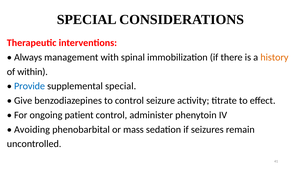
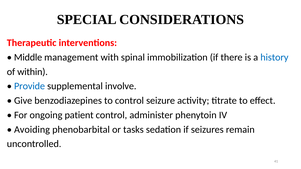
Always: Always -> Middle (28, 57)
history colour: orange -> blue (274, 57)
supplemental special: special -> involve (121, 86)
mass: mass -> tasks (133, 130)
